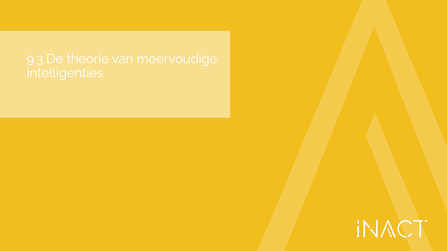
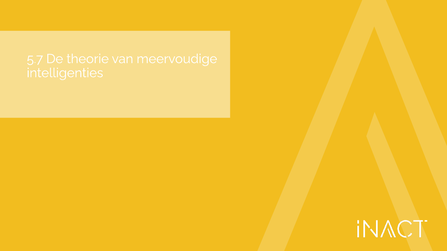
9.3: 9.3 -> 5.7 (35, 59)
